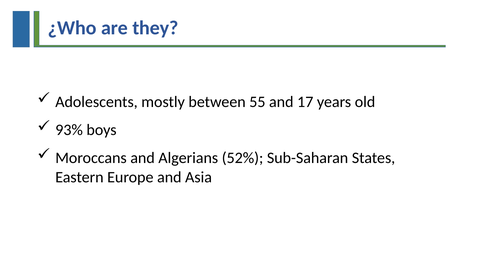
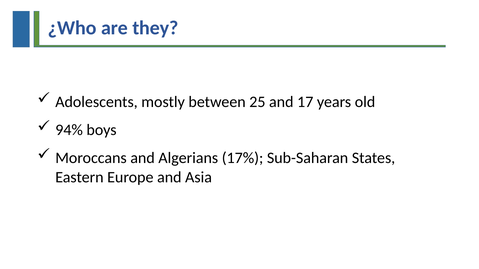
55: 55 -> 25 (257, 102)
93%: 93% -> 94% (69, 130)
52%: 52% -> 17% (243, 158)
